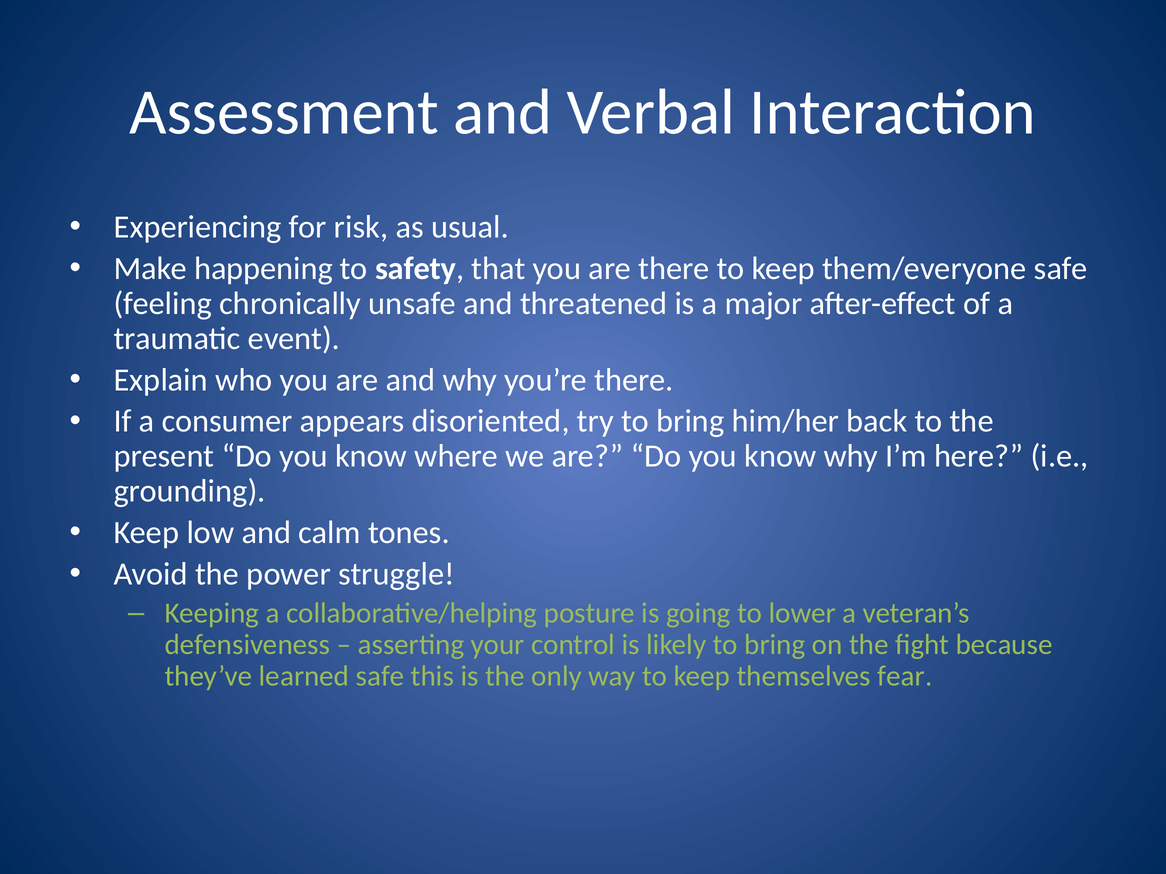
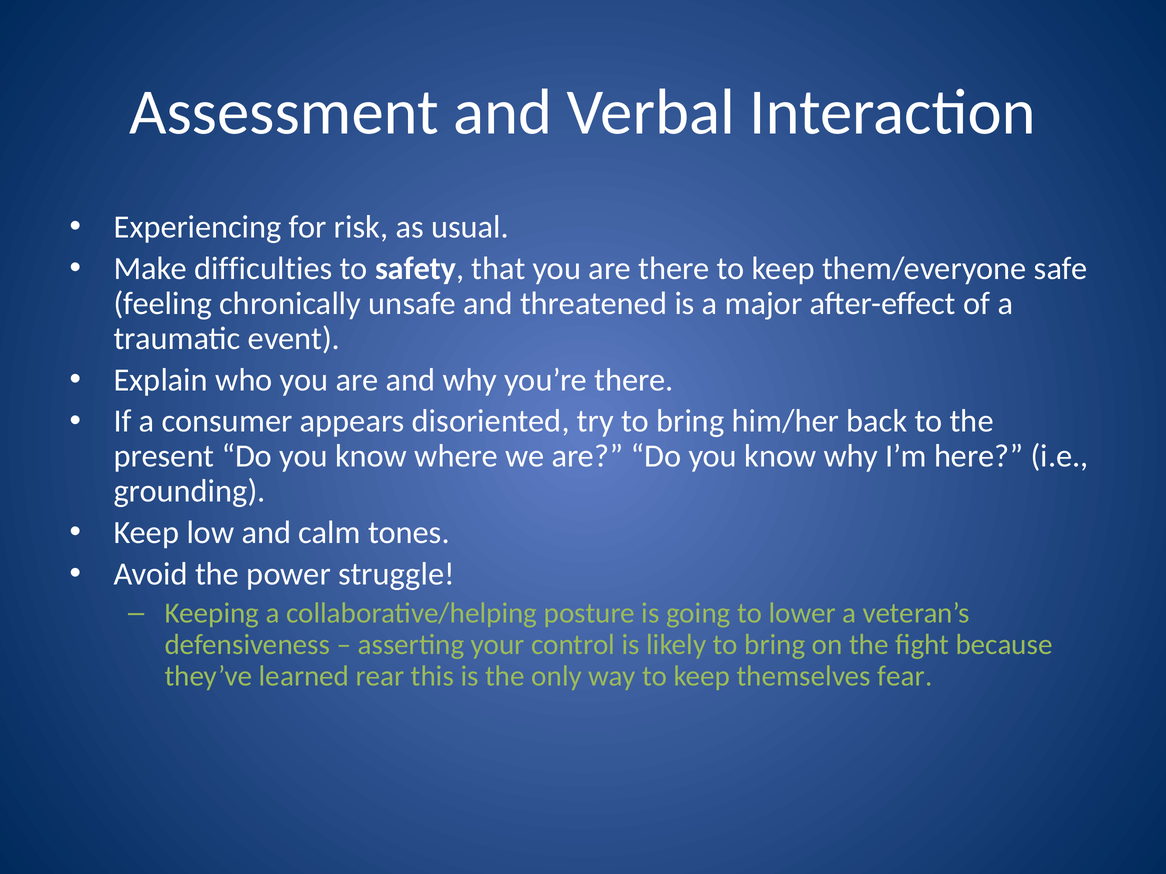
happening: happening -> difficulties (263, 269)
learned safe: safe -> rear (380, 676)
